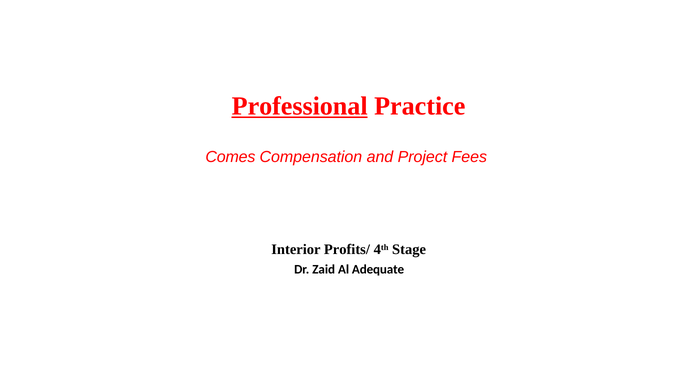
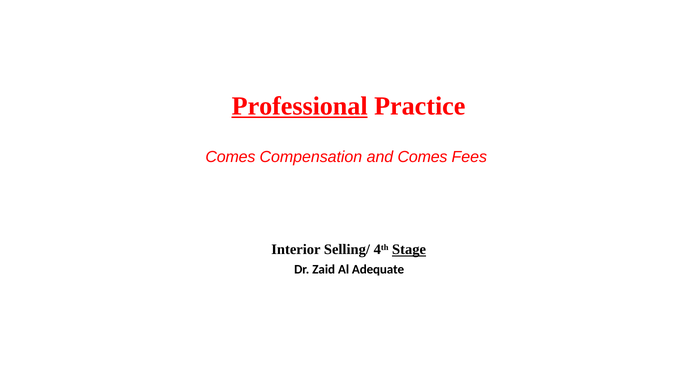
and Project: Project -> Comes (423, 157)
Profits/: Profits/ -> Selling/ (347, 250)
Stage underline: none -> present (409, 250)
